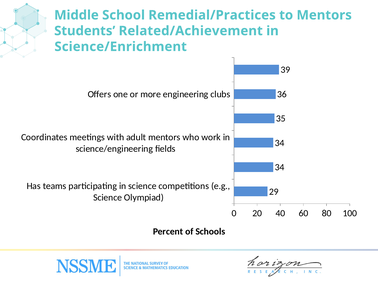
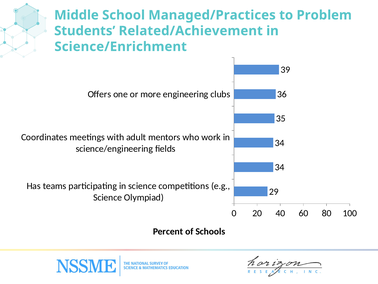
Remedial/Practices: Remedial/Practices -> Managed/Practices (212, 15)
to Mentors: Mentors -> Problem (324, 15)
